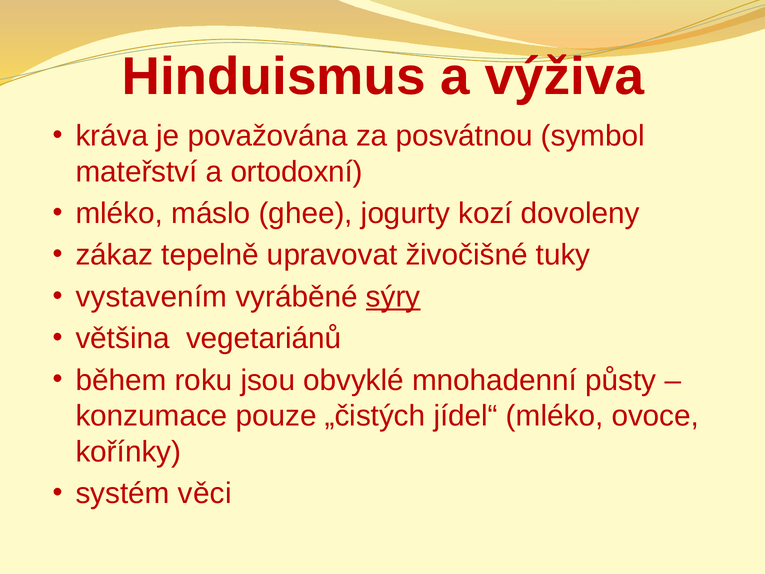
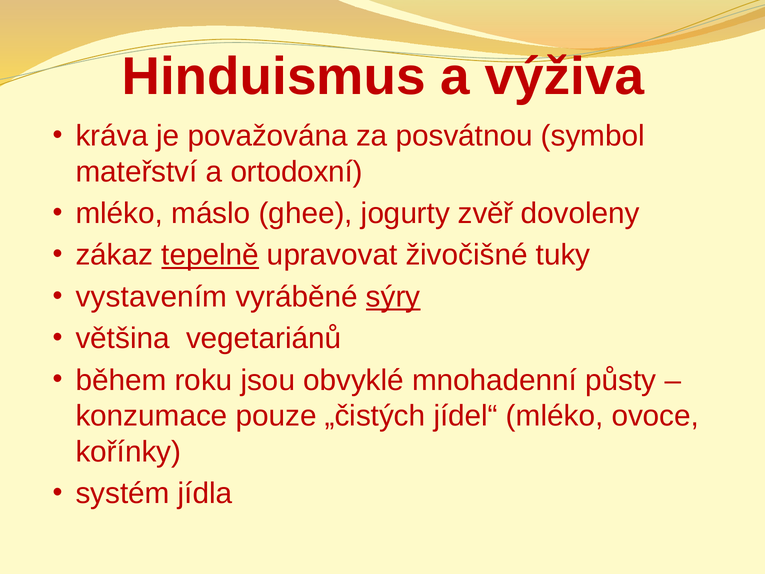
kozí: kozí -> zvěř (486, 213)
tepelně underline: none -> present (210, 255)
věci: věci -> jídla (205, 493)
